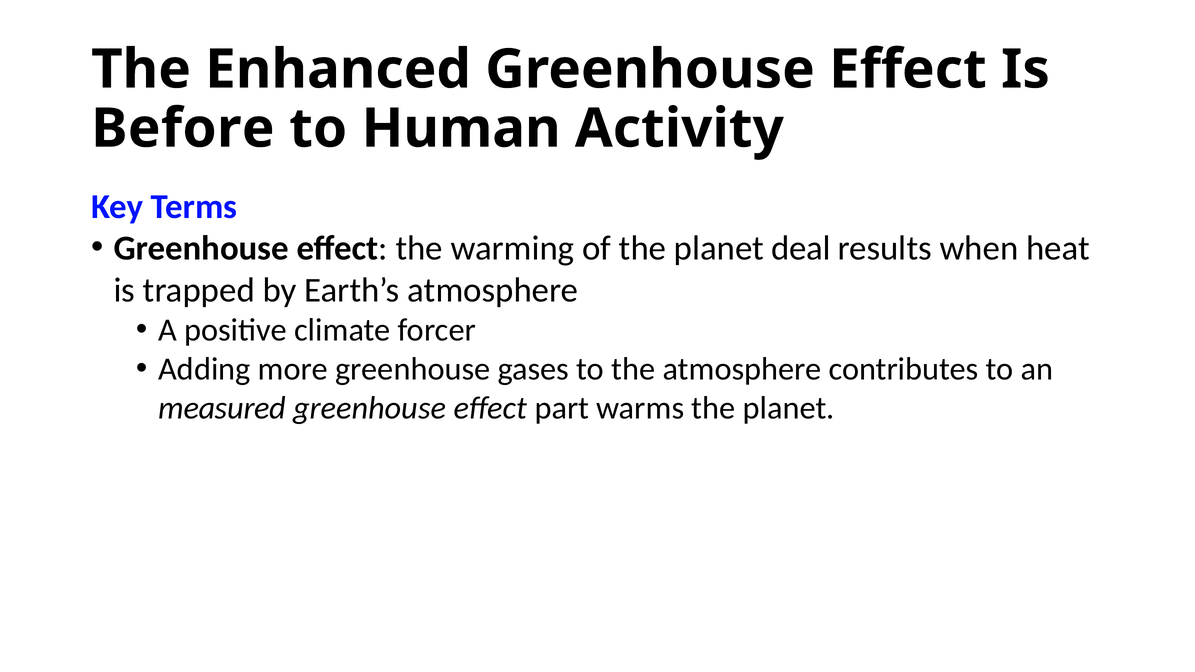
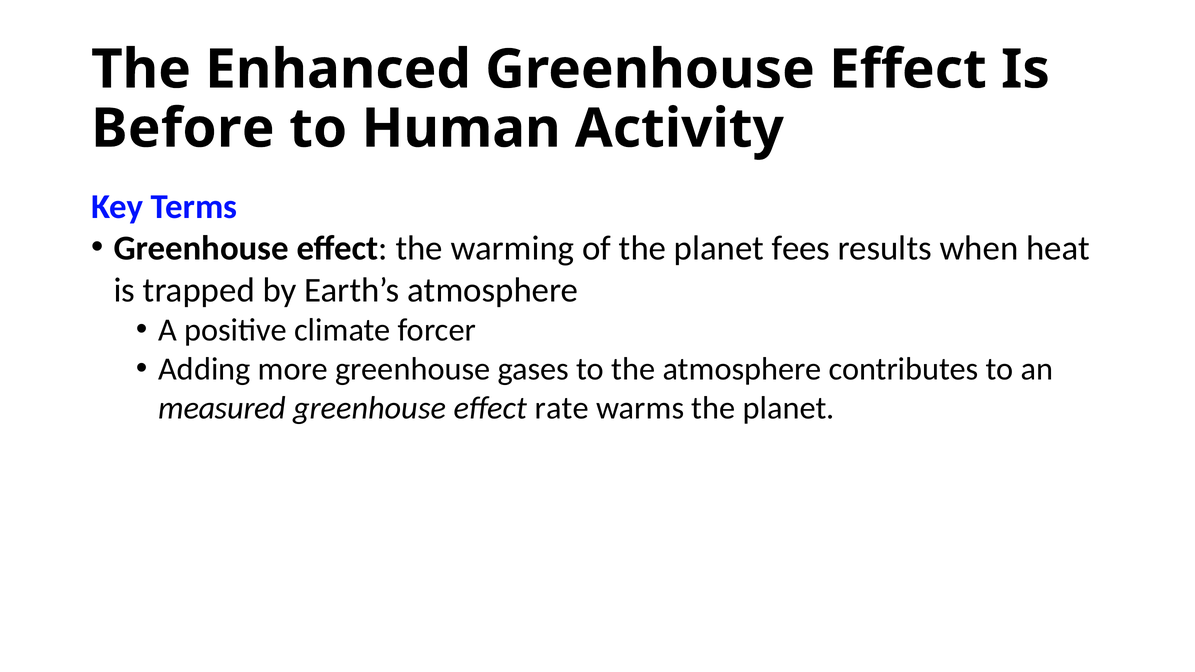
deal: deal -> fees (801, 248)
part: part -> rate (562, 408)
